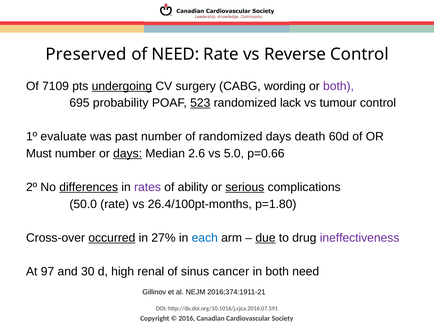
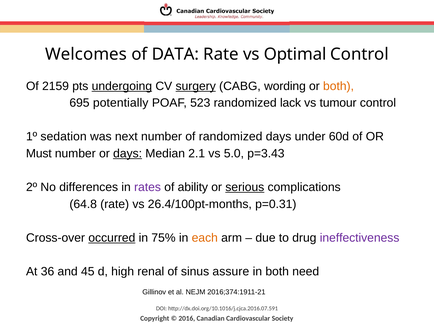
Preserved: Preserved -> Welcomes (86, 54)
of NEED: NEED -> DATA (175, 54)
Reverse: Reverse -> Optimal (295, 54)
7109: 7109 -> 2159 (56, 86)
surgery underline: none -> present (196, 86)
both colour: purple -> orange (339, 86)
probability: probability -> potentially (121, 103)
523 underline: present -> none (200, 103)
evaluate: evaluate -> sedation (64, 137)
past: past -> next (126, 137)
death: death -> under (310, 137)
2.6: 2.6 -> 2.1 (197, 154)
p=0.66: p=0.66 -> p=3.43 (266, 154)
differences underline: present -> none (89, 187)
50.0: 50.0 -> 64.8 (83, 204)
p=1.80: p=1.80 -> p=0.31 (276, 204)
27%: 27% -> 75% (163, 238)
each colour: blue -> orange (205, 238)
due underline: present -> none (265, 238)
97: 97 -> 36 (48, 272)
30: 30 -> 45 (88, 272)
cancer: cancer -> assure (231, 272)
